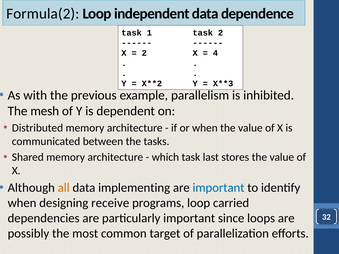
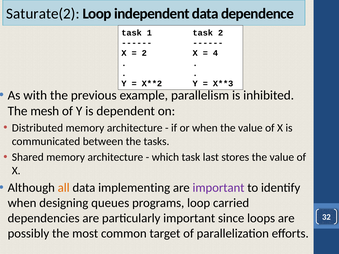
Formula(2: Formula(2 -> Saturate(2 (43, 14)
important colour: blue -> purple (219, 188)
receive: receive -> queues (110, 203)
